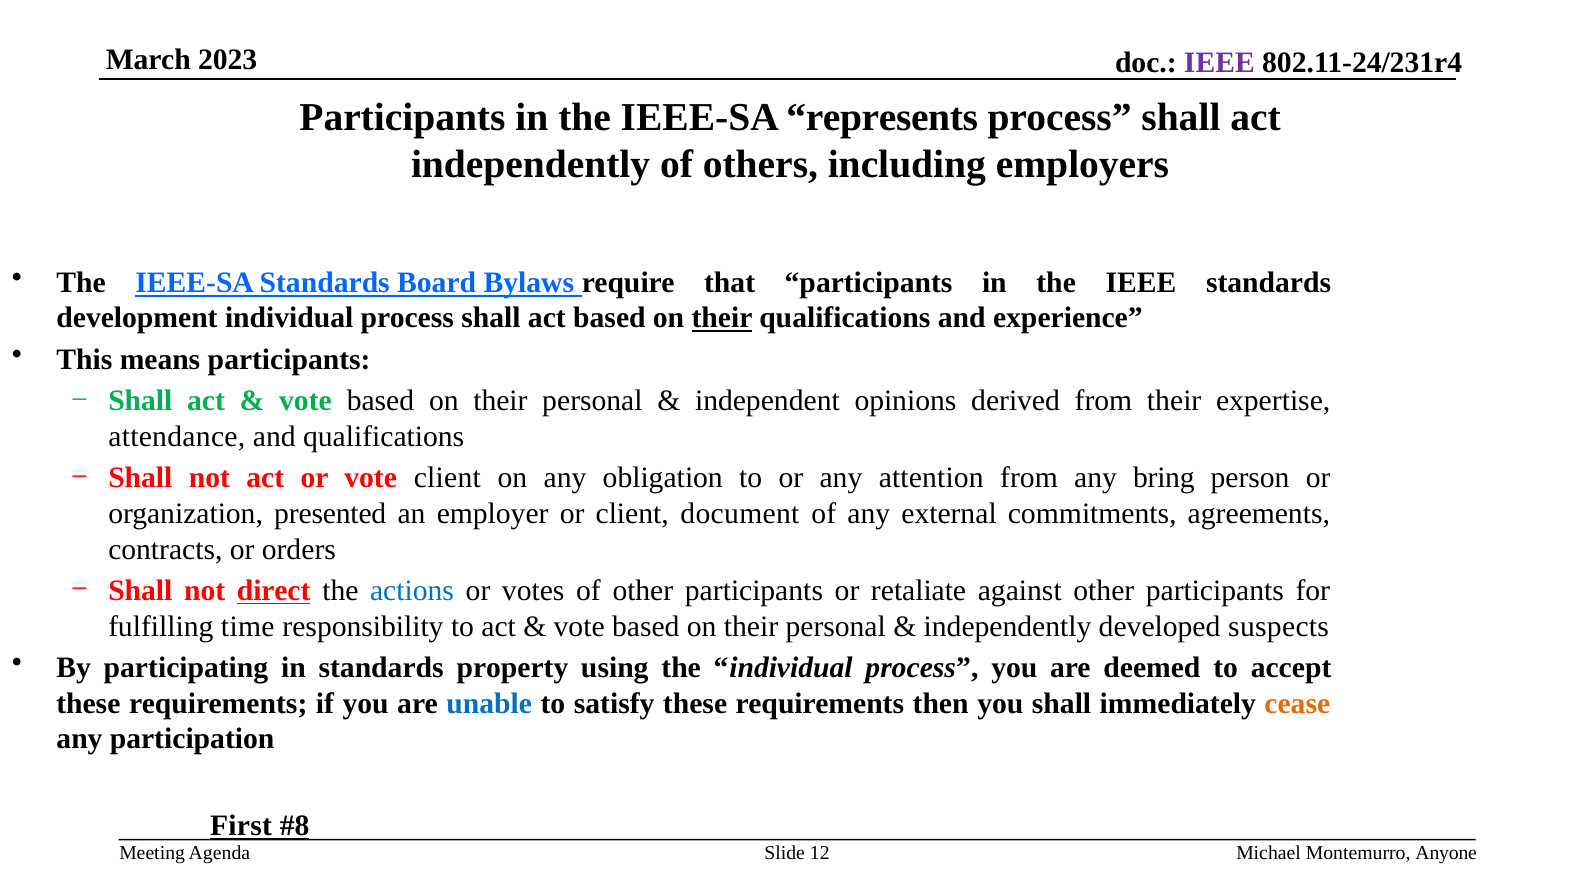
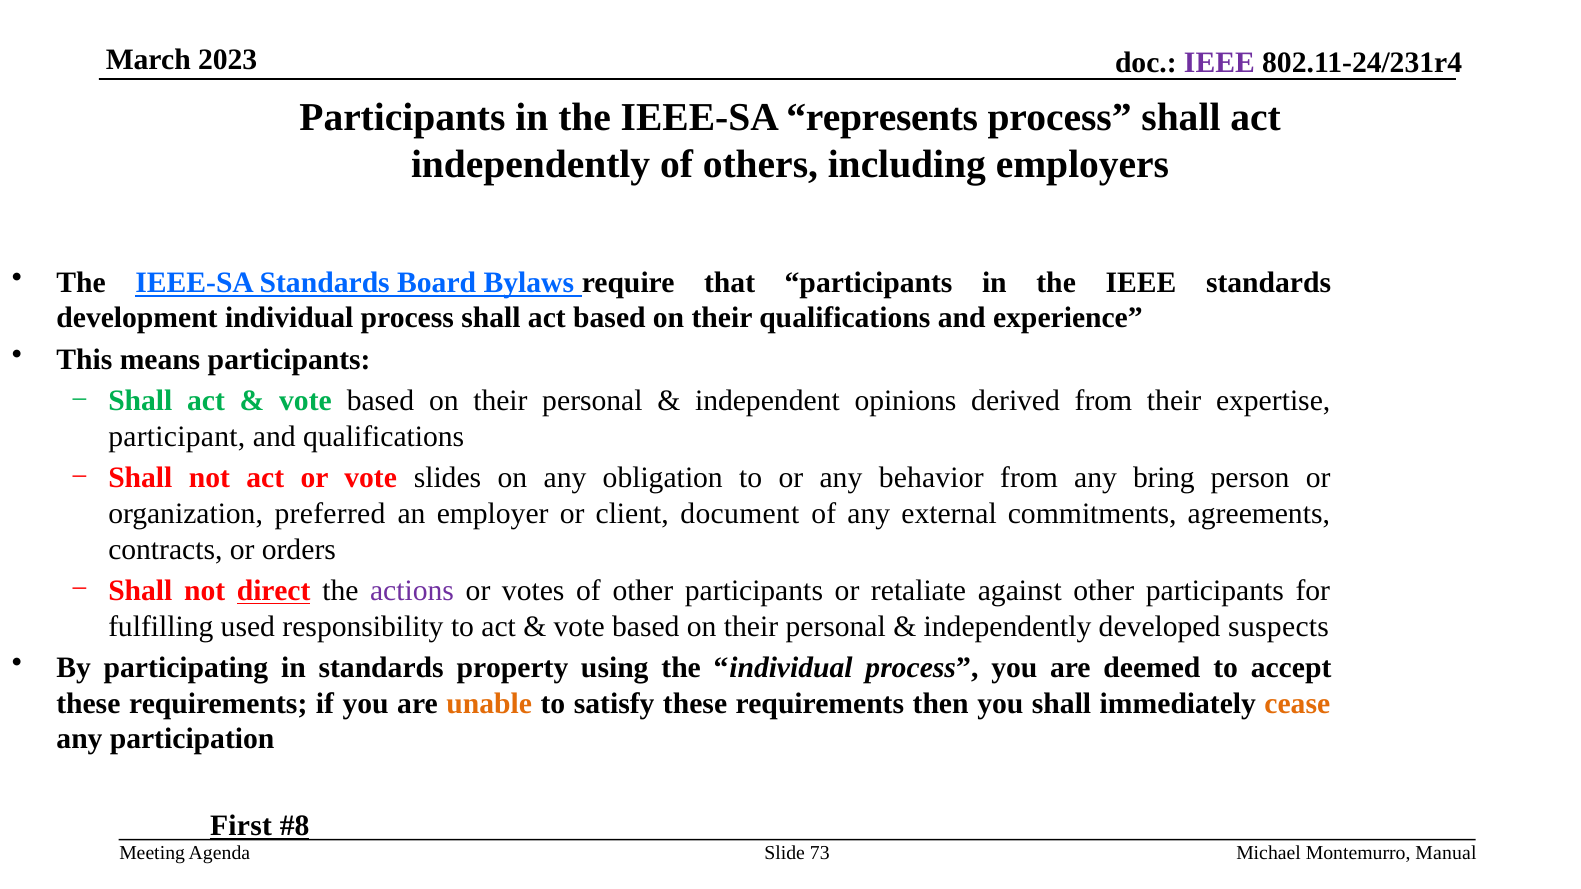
their underline: present -> none (722, 318)
attendance: attendance -> participant (177, 437)
vote client: client -> slides (448, 478)
attention: attention -> behavior (931, 478)
presented: presented -> preferred (330, 514)
actions colour: blue -> purple (412, 591)
time: time -> used (248, 627)
unable colour: blue -> orange (489, 704)
12: 12 -> 73 (820, 853)
Anyone: Anyone -> Manual (1446, 853)
